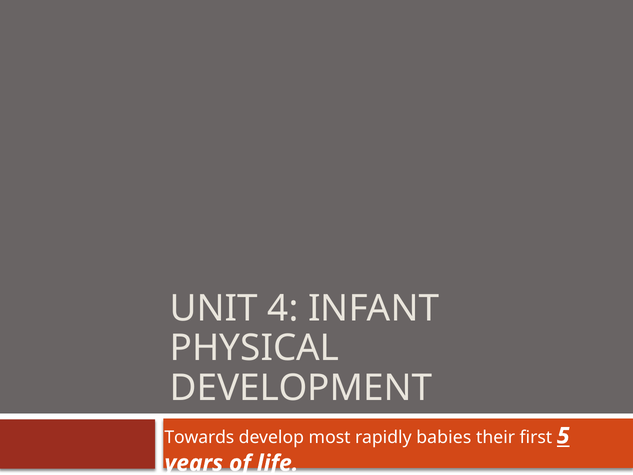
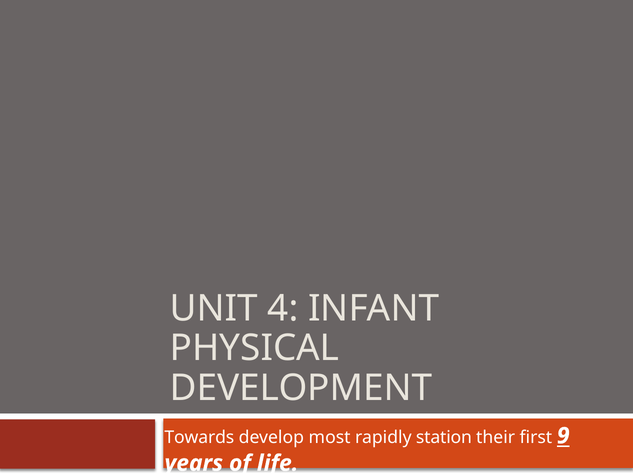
babies: babies -> station (444, 437)
5: 5 -> 9 (563, 436)
